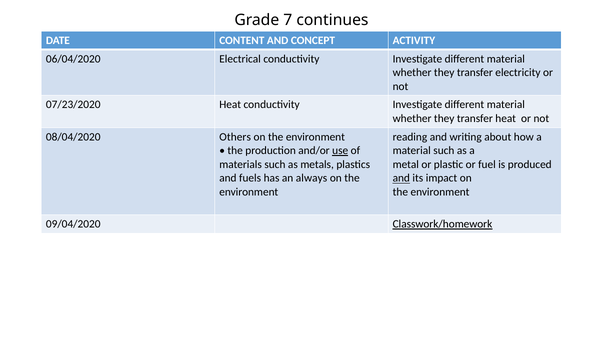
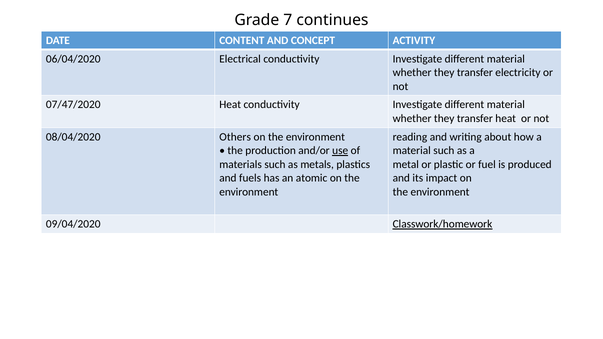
07/23/2020: 07/23/2020 -> 07/47/2020 (73, 105)
always: always -> atomic (312, 178)
and underline: present -> none (401, 178)
